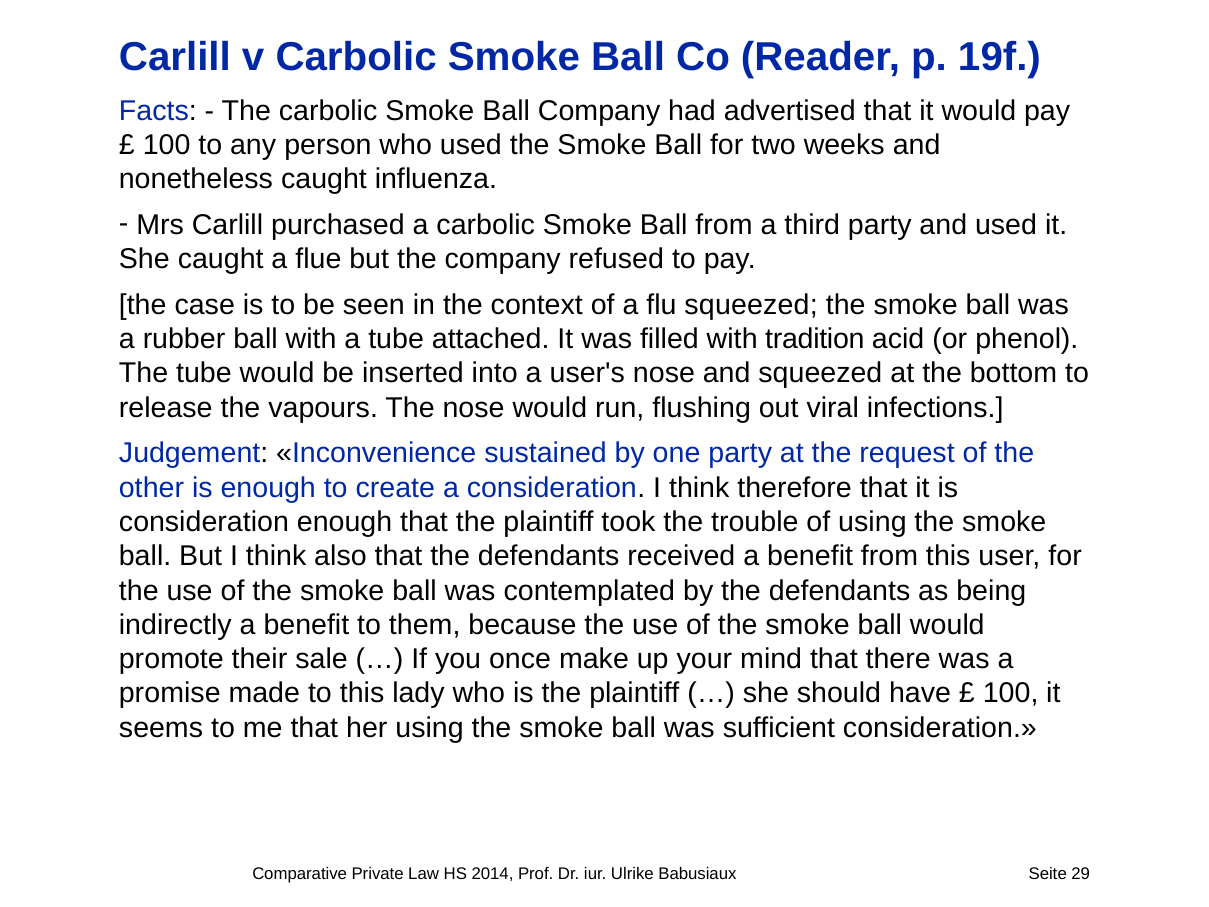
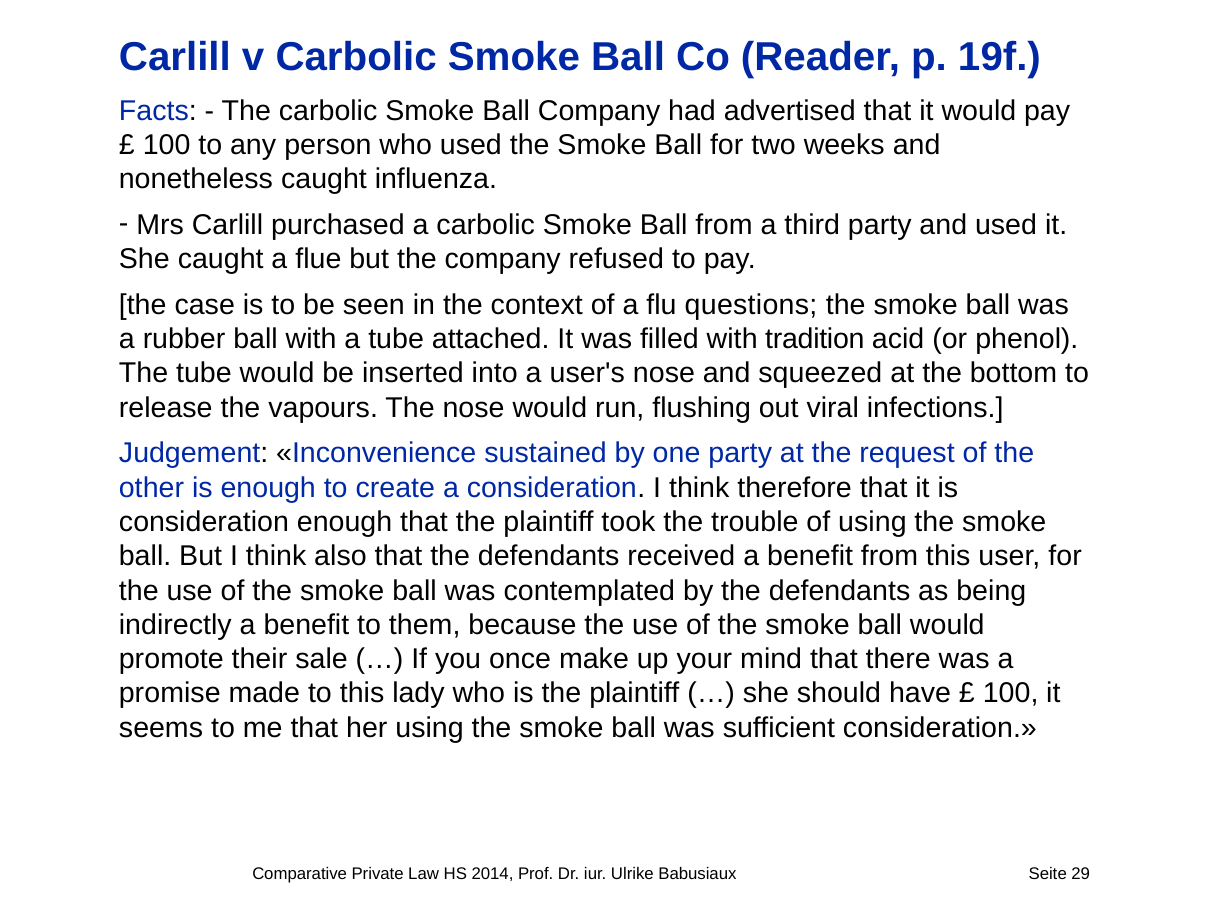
flu squeezed: squeezed -> questions (751, 305)
